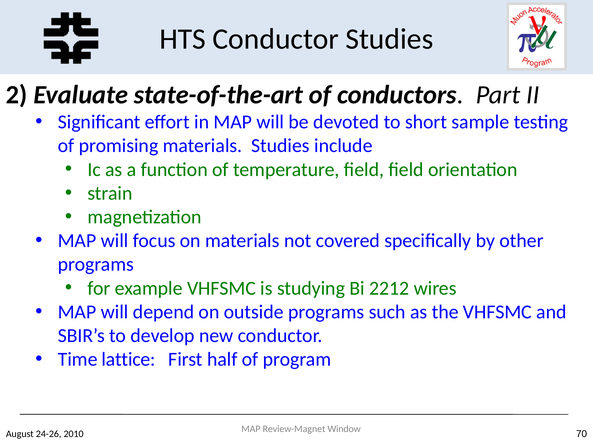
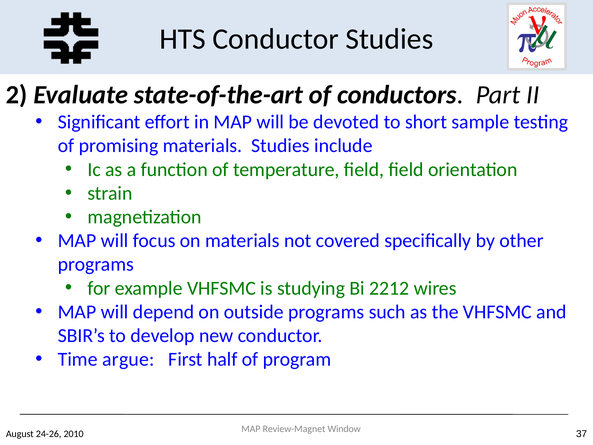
lattice: lattice -> argue (128, 359)
70: 70 -> 37 (582, 434)
